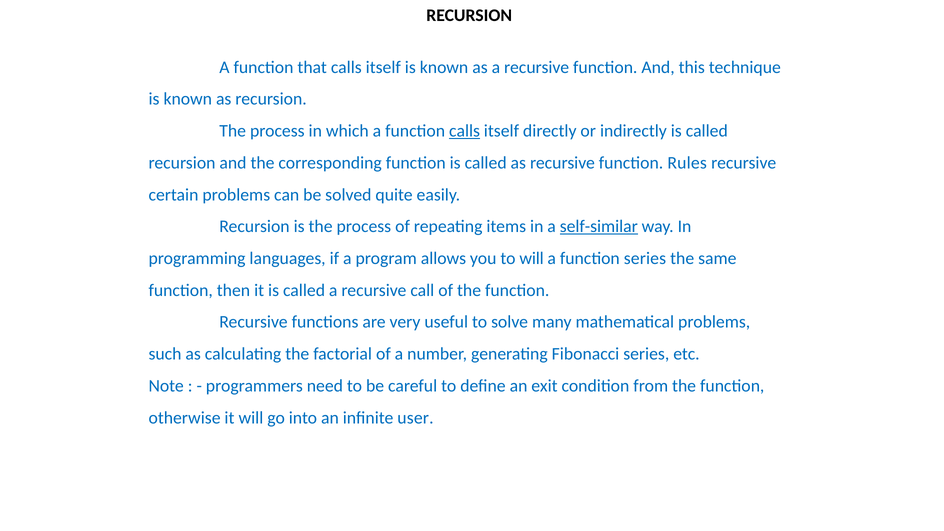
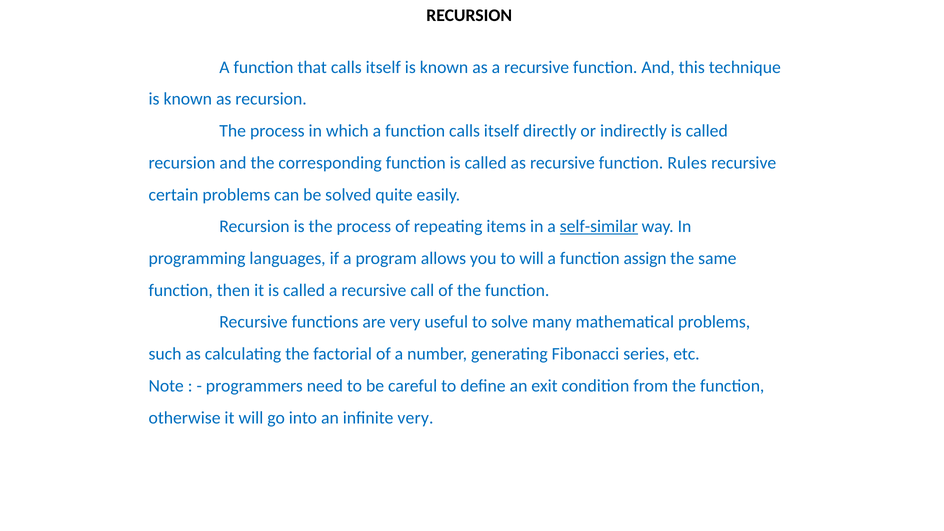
calls underline: present -> none (465, 131)
function series: series -> assign (645, 258)
infinite user: user -> very (415, 418)
